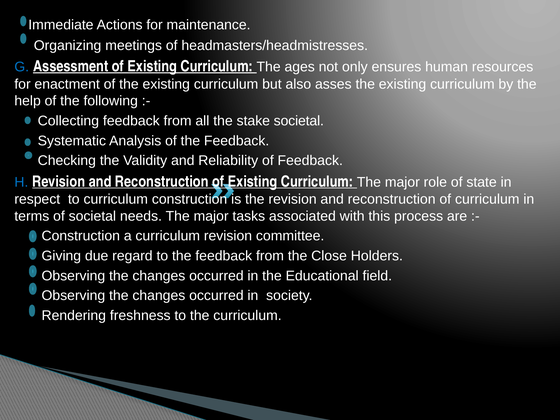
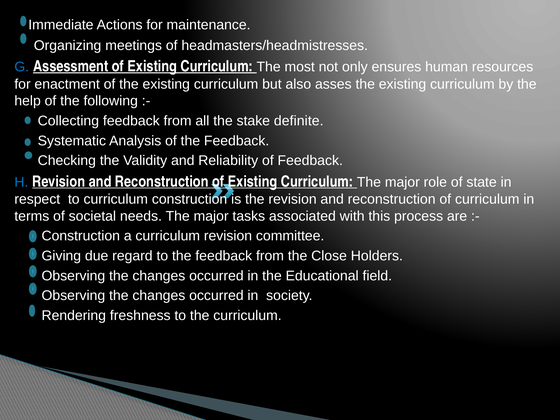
ages: ages -> most (300, 67)
stake societal: societal -> definite (299, 121)
